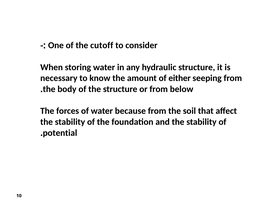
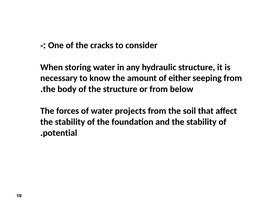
cutoff: cutoff -> cracks (102, 45)
because: because -> projects (130, 111)
